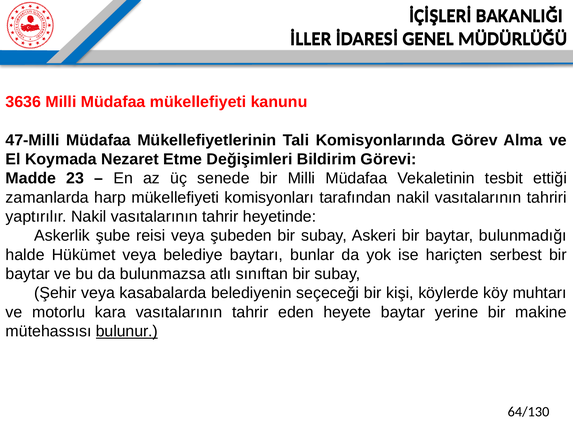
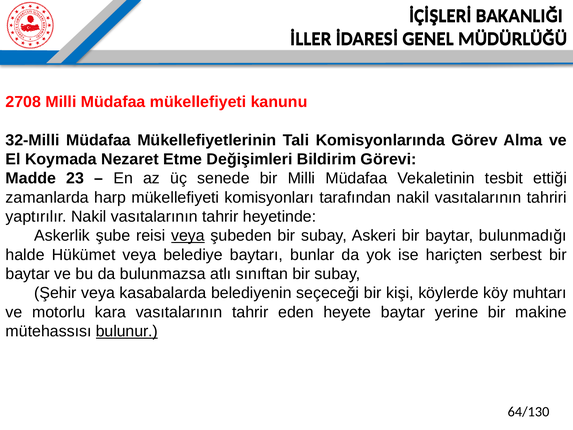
3636: 3636 -> 2708 (23, 102)
47-Milli: 47-Milli -> 32-Milli (33, 140)
veya underline: none -> present (188, 236)
